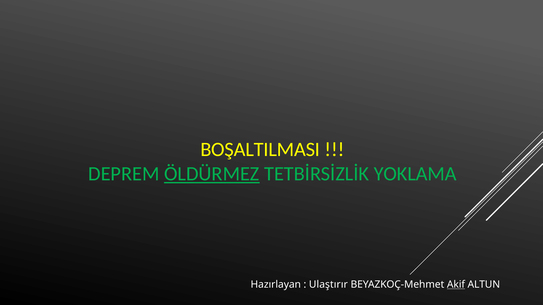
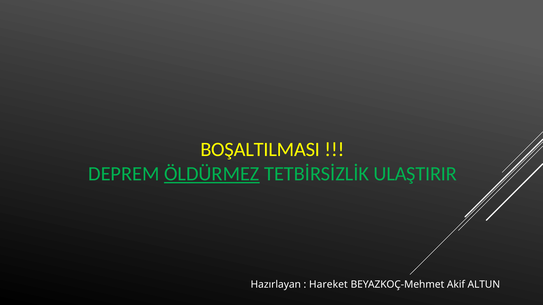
YOKLAMA: YOKLAMA -> ULAŞTIRIR (415, 174)
Ulaştırır: Ulaştırır -> Hareket (328, 285)
Akif underline: present -> none (456, 285)
